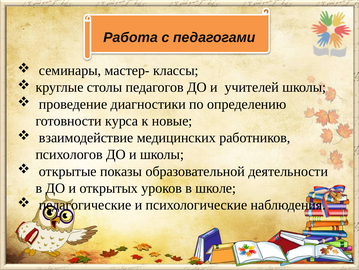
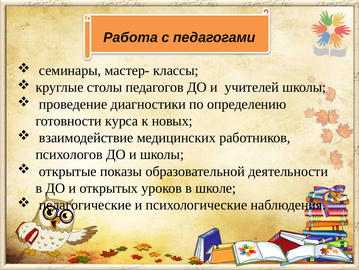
новые: новые -> новых (172, 121)
